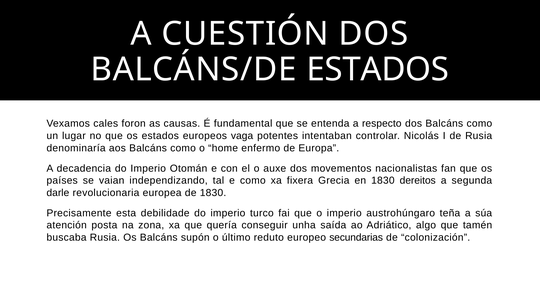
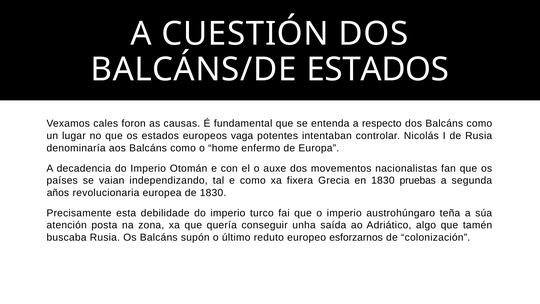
dereitos: dereitos -> pruebas (418, 180)
darle: darle -> años (58, 193)
secundarias: secundarias -> esforzarnos (356, 237)
